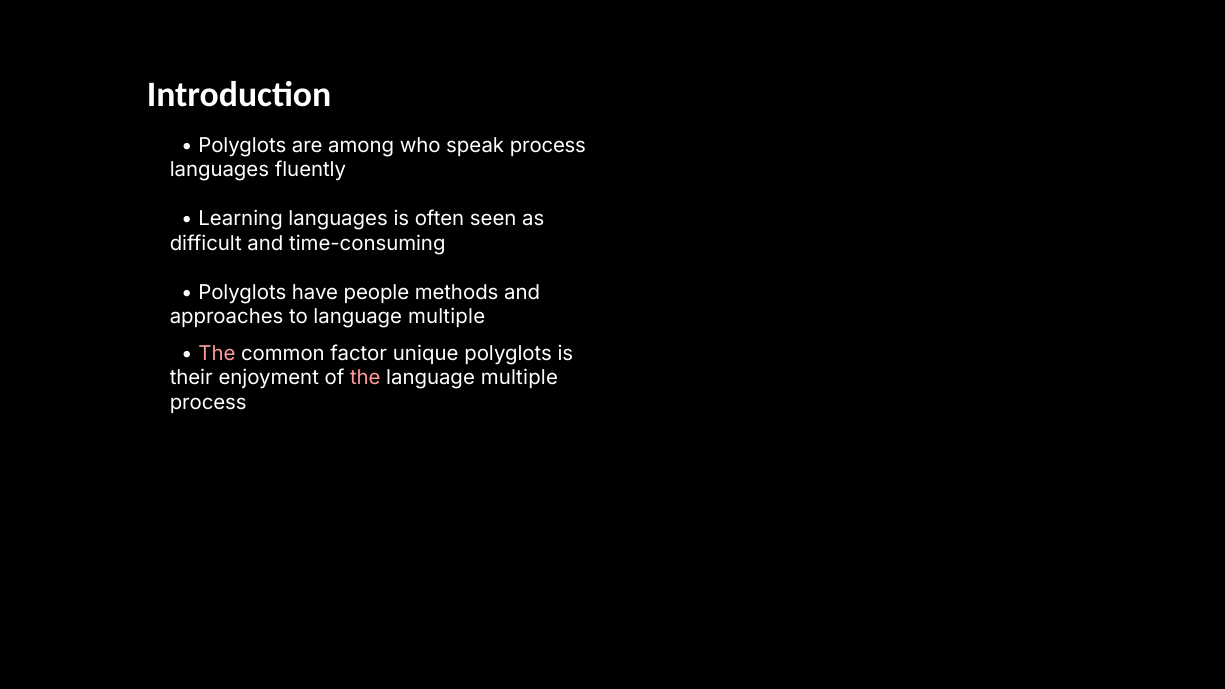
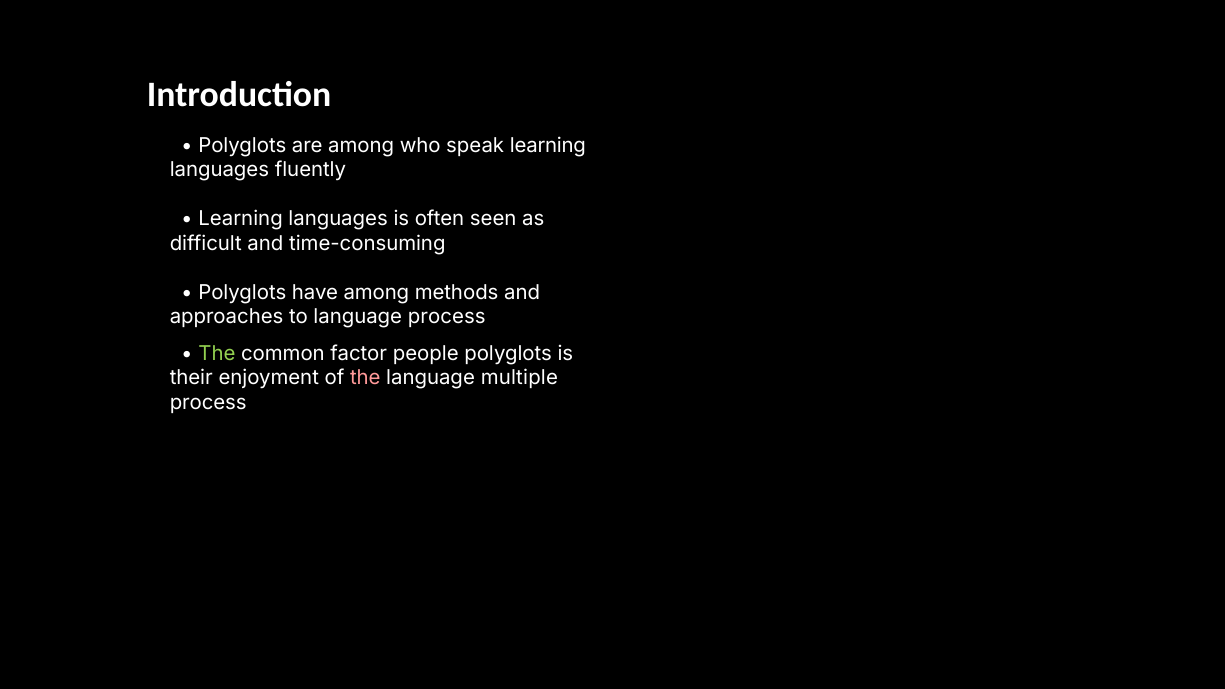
speak process: process -> learning (548, 145)
have people: people -> among (376, 292)
to language multiple: multiple -> process (447, 317)
The colour: pink -> light green (217, 354)
unique: unique -> people (426, 354)
